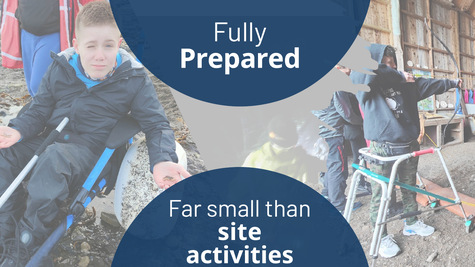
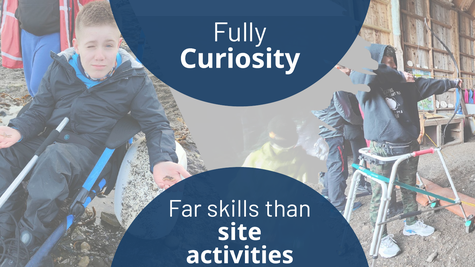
Prepared: Prepared -> Curiosity (240, 59)
small: small -> skills (233, 209)
